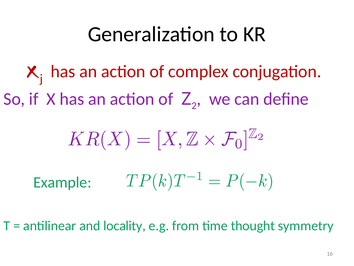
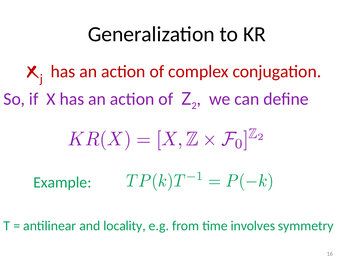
thought: thought -> involves (253, 225)
